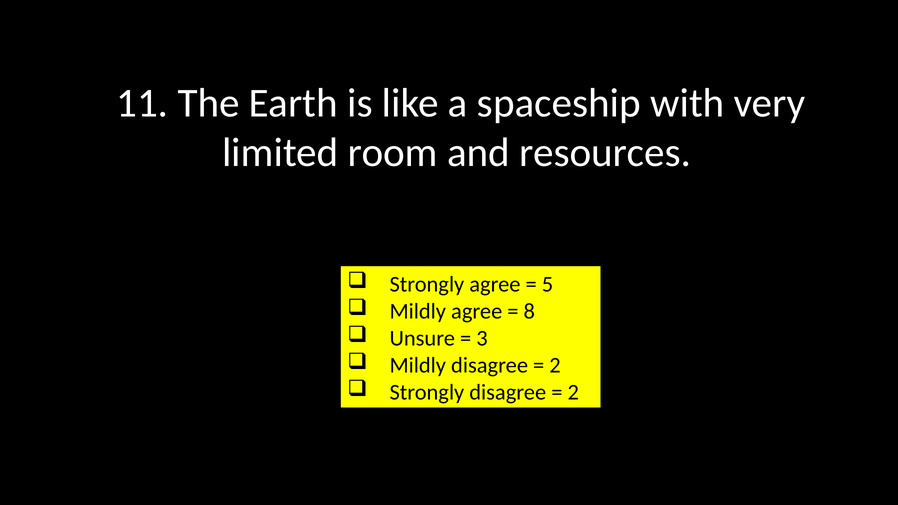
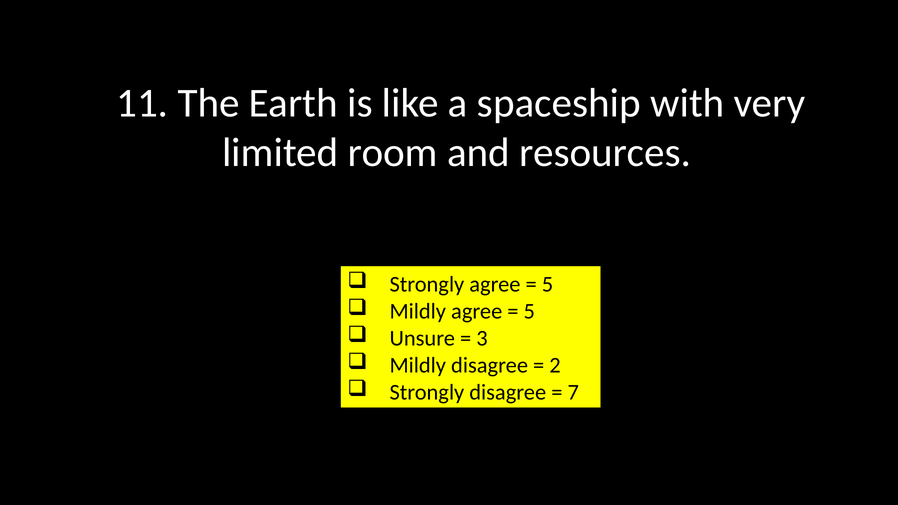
8: 8 -> 5 (529, 312)
2: 2 -> 7 (573, 392)
